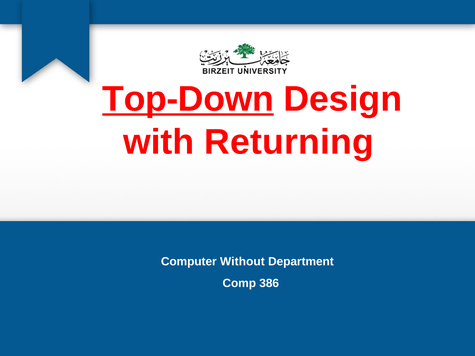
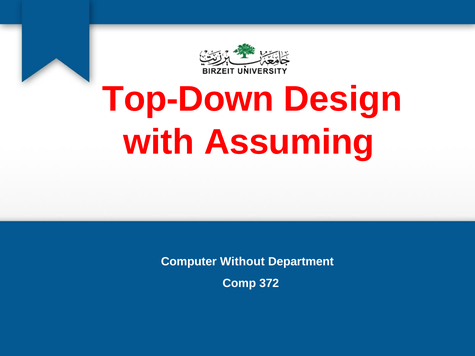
Top-Down underline: present -> none (188, 99)
Returning: Returning -> Assuming (289, 142)
386: 386 -> 372 (269, 283)
